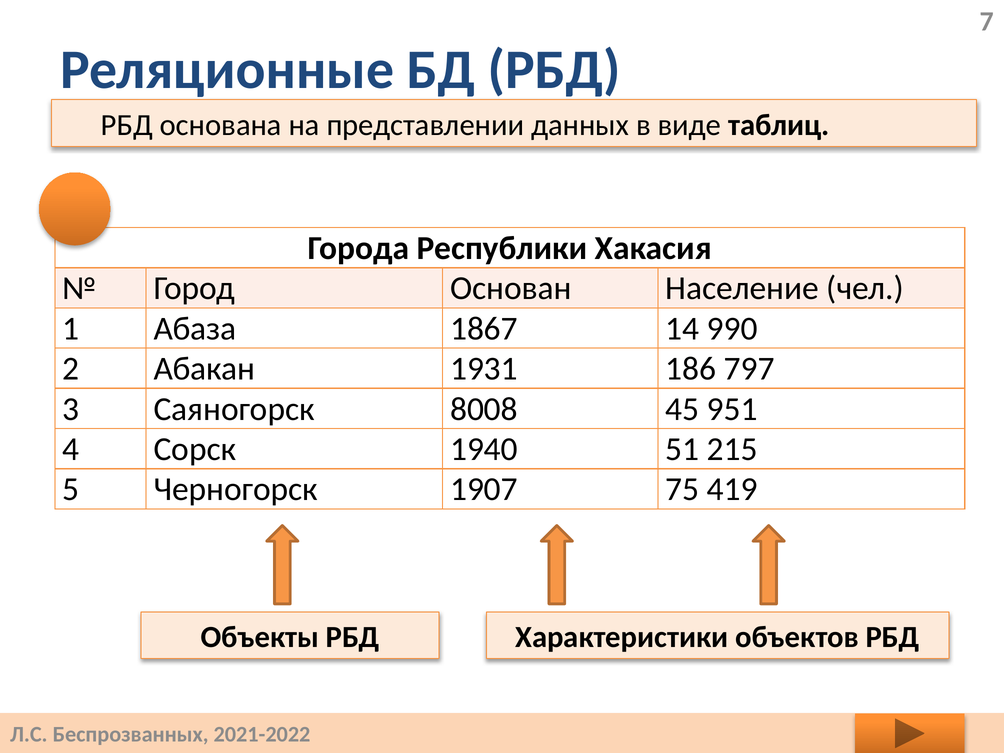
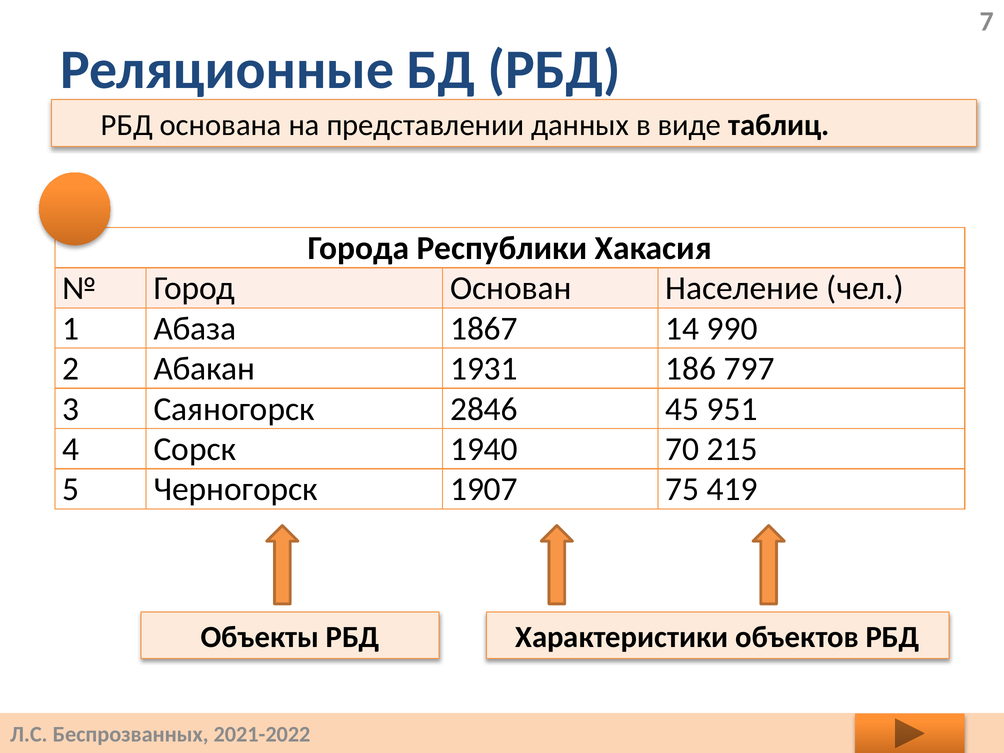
8008: 8008 -> 2846 (484, 409)
51: 51 -> 70 (682, 449)
